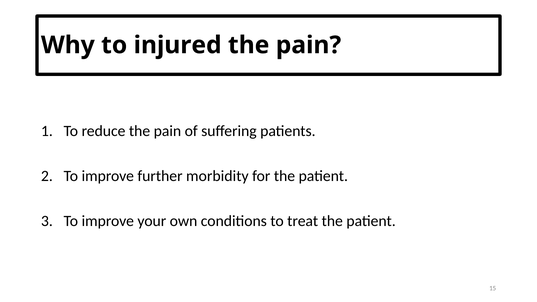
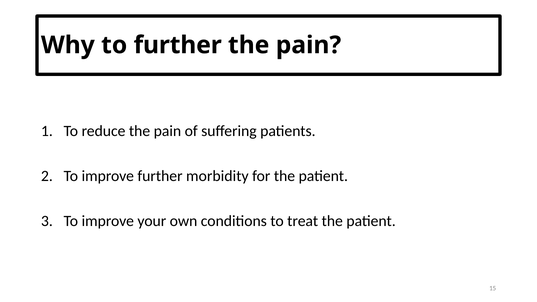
to injured: injured -> further (178, 45)
